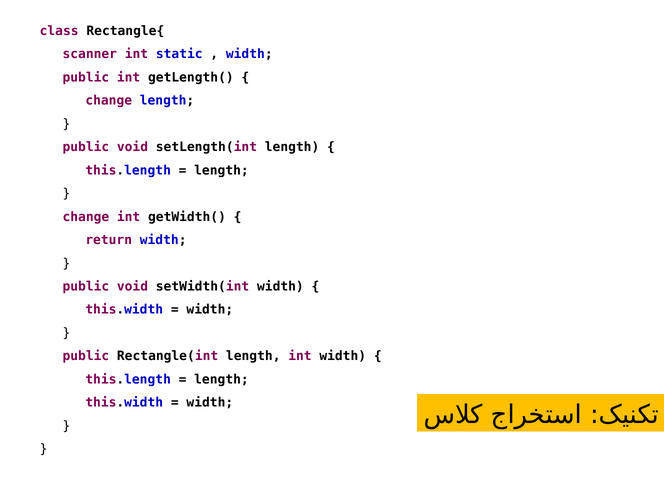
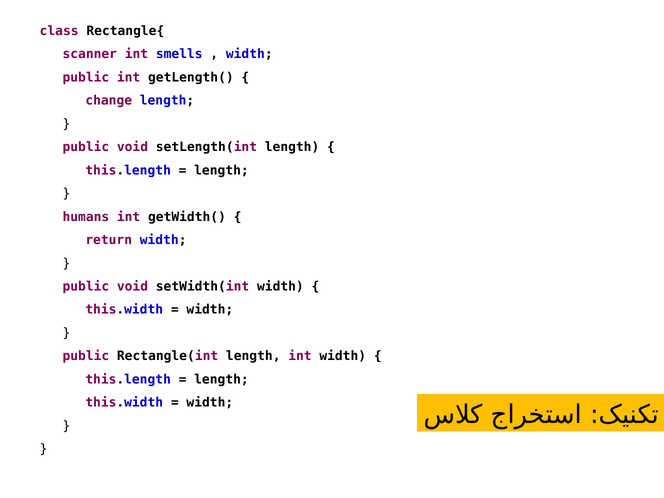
static: static -> smells (179, 54)
change: change -> humans (86, 217)
